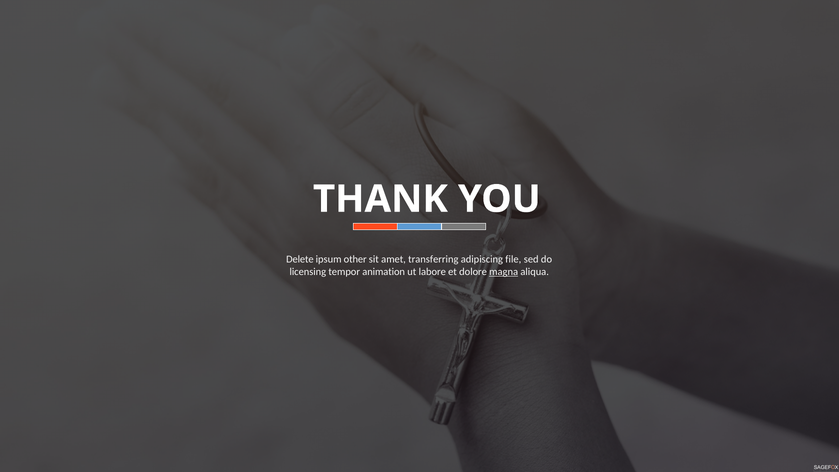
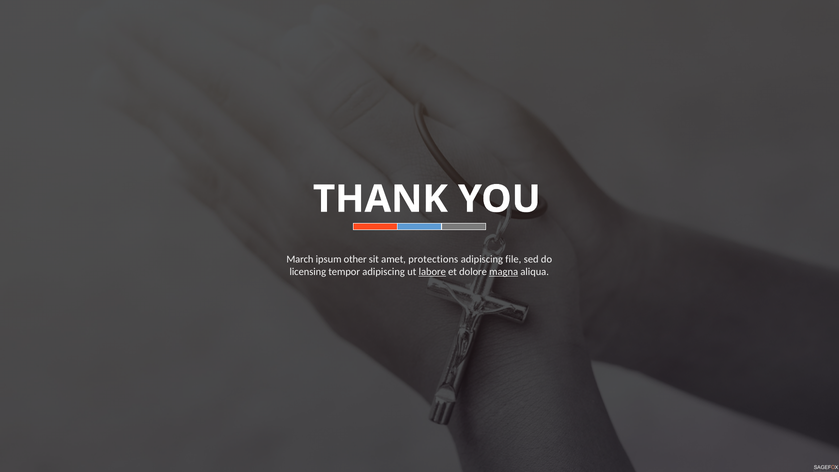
Delete: Delete -> March (300, 259)
transferring: transferring -> protections (433, 259)
tempor animation: animation -> adipiscing (384, 272)
labore underline: none -> present (432, 272)
